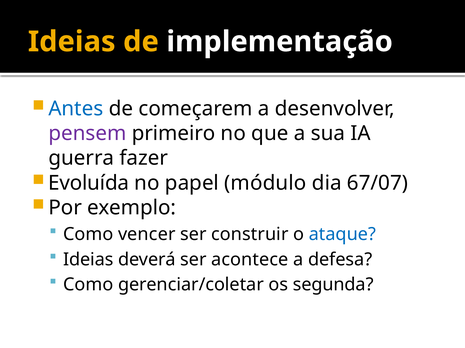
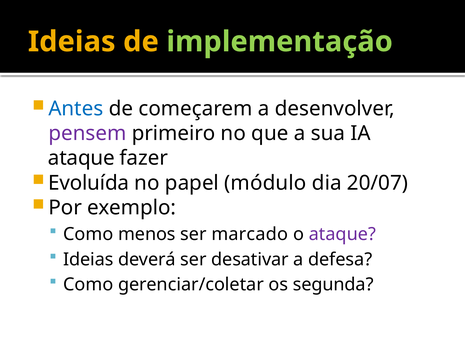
implementação colour: white -> light green (280, 42)
guerra: guerra -> ataque (81, 158)
67/07: 67/07 -> 20/07 (378, 183)
vencer: vencer -> menos (147, 235)
construir: construir -> marcado (250, 235)
ataque colour: blue -> purple (342, 235)
acontece: acontece -> desativar (250, 260)
